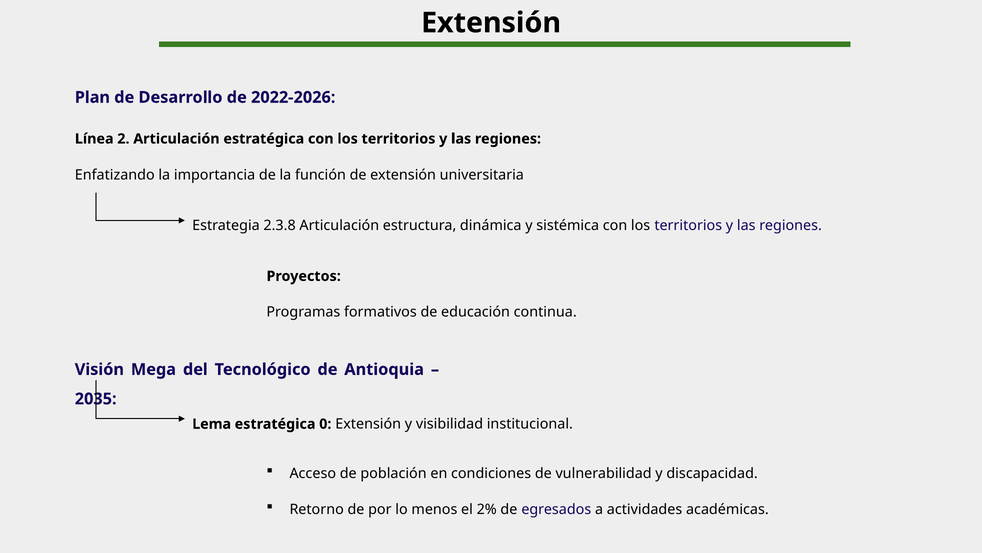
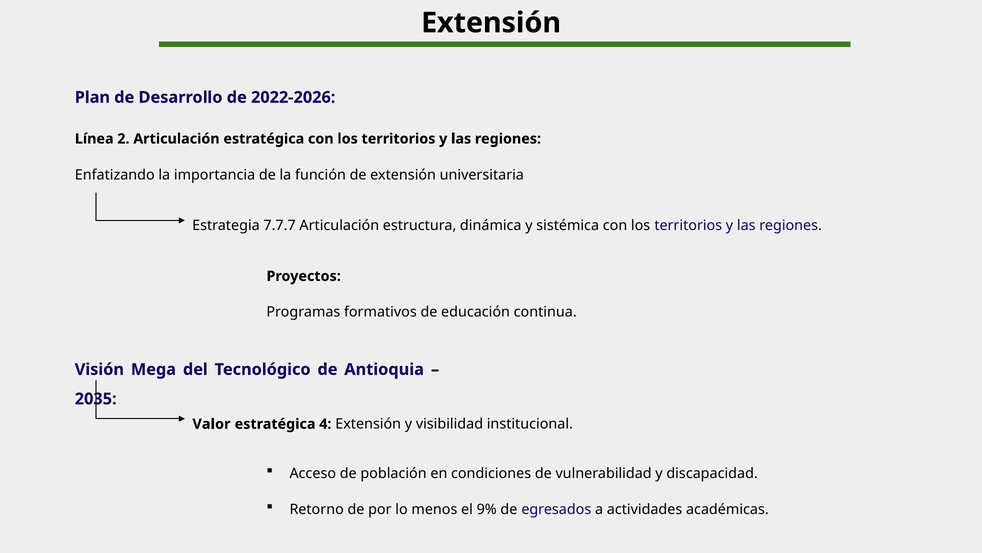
2.3.8: 2.3.8 -> 7.7.7 (280, 225)
Lema: Lema -> Valor (212, 424)
0: 0 -> 4 (325, 424)
2%: 2% -> 9% (487, 509)
